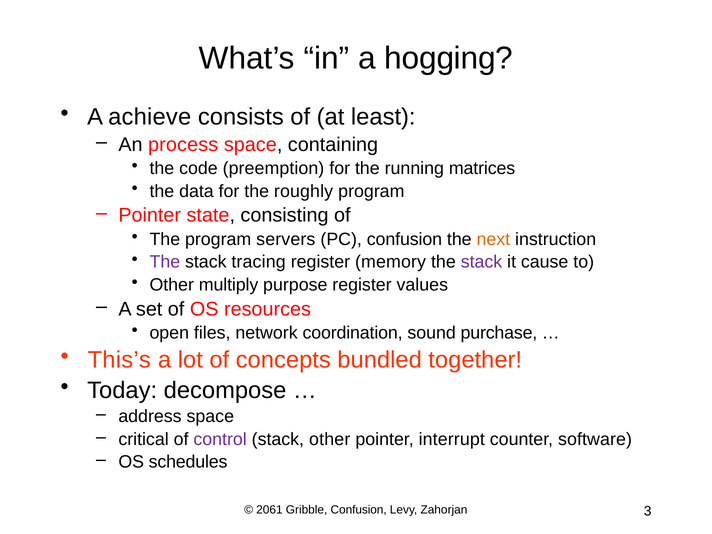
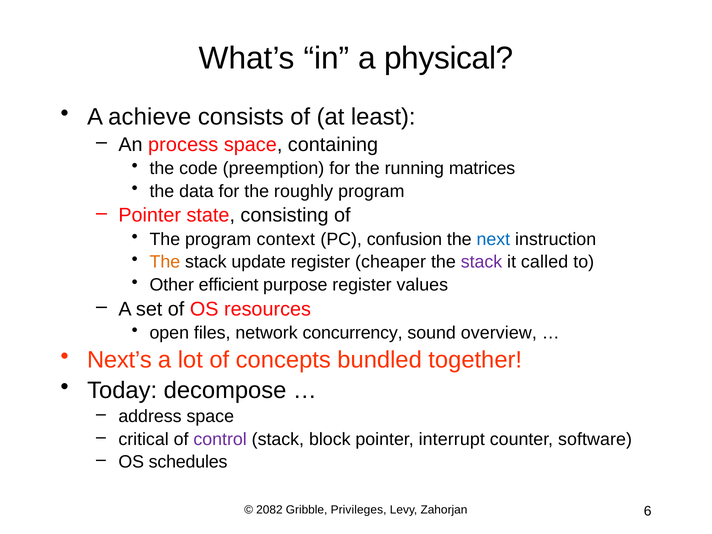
hogging: hogging -> physical (449, 59)
servers: servers -> context (286, 239)
next colour: orange -> blue (493, 239)
The colour: purple -> orange (165, 262)
tracing: tracing -> update (259, 262)
memory: memory -> cheaper (391, 262)
cause: cause -> called (545, 262)
multiply: multiply -> efficient (229, 285)
coordination: coordination -> concurrency (353, 333)
purchase: purchase -> overview (499, 333)
This’s: This’s -> Next’s (119, 360)
stack other: other -> block (330, 439)
2061: 2061 -> 2082 (269, 510)
Gribble Confusion: Confusion -> Privileges (359, 510)
3: 3 -> 6 (648, 511)
